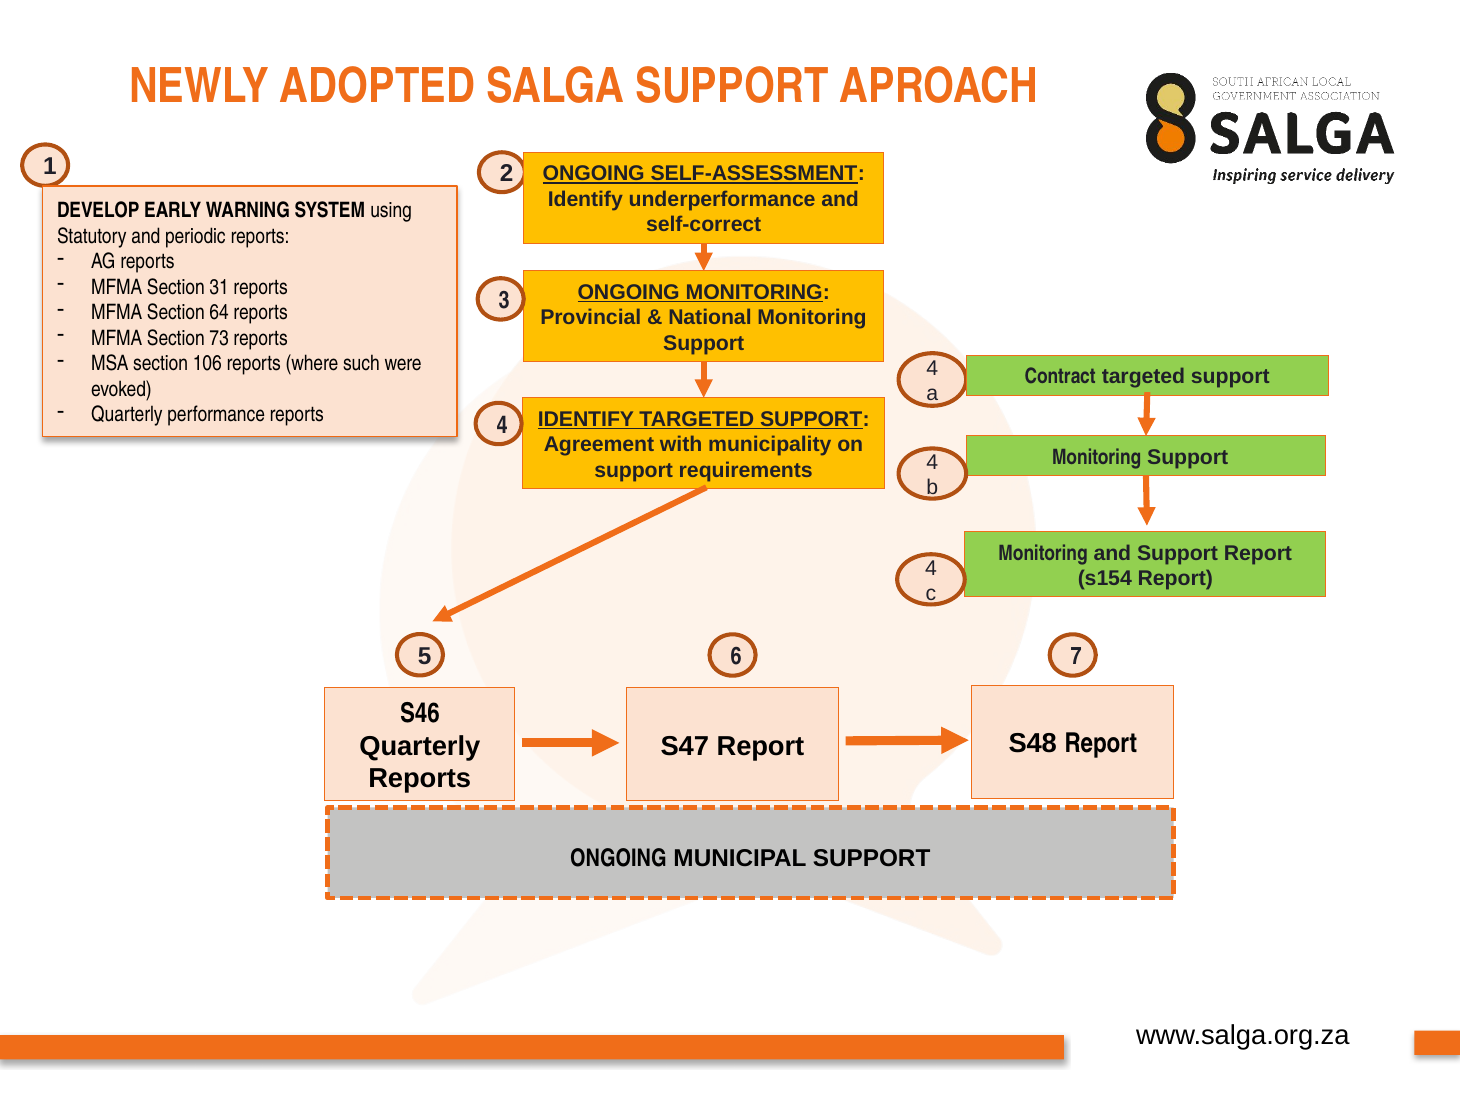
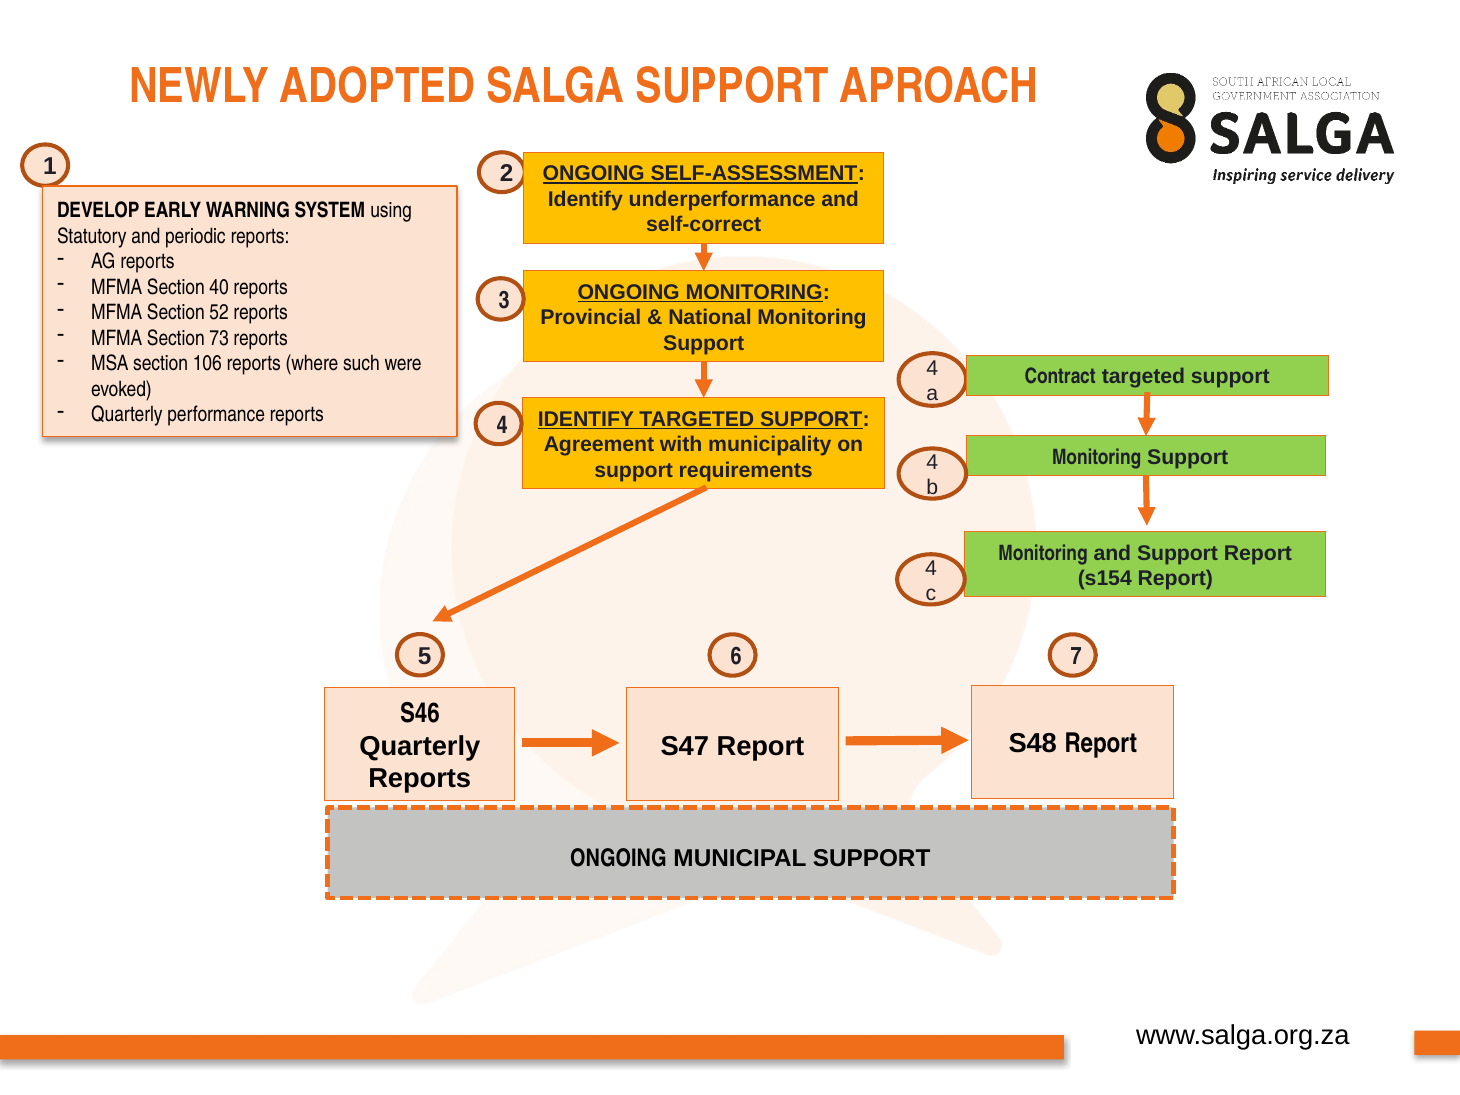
31: 31 -> 40 (219, 287)
64: 64 -> 52 (219, 313)
